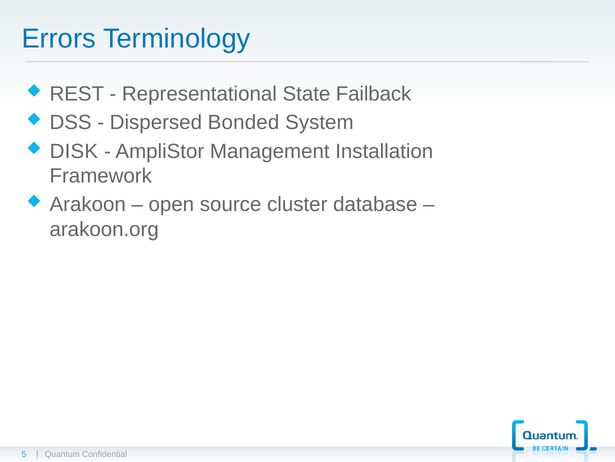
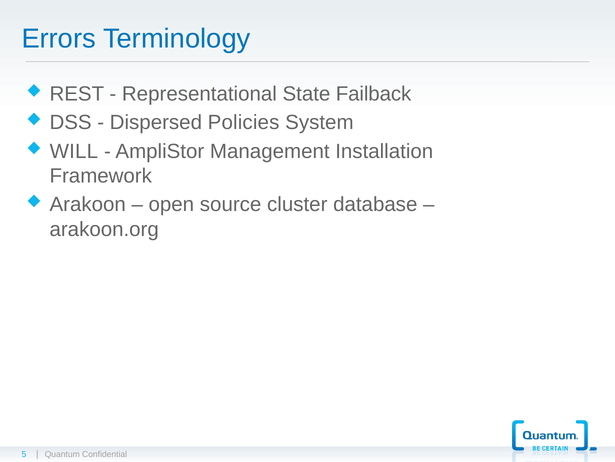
Bonded: Bonded -> Policies (244, 122)
DISK: DISK -> WILL (74, 151)
